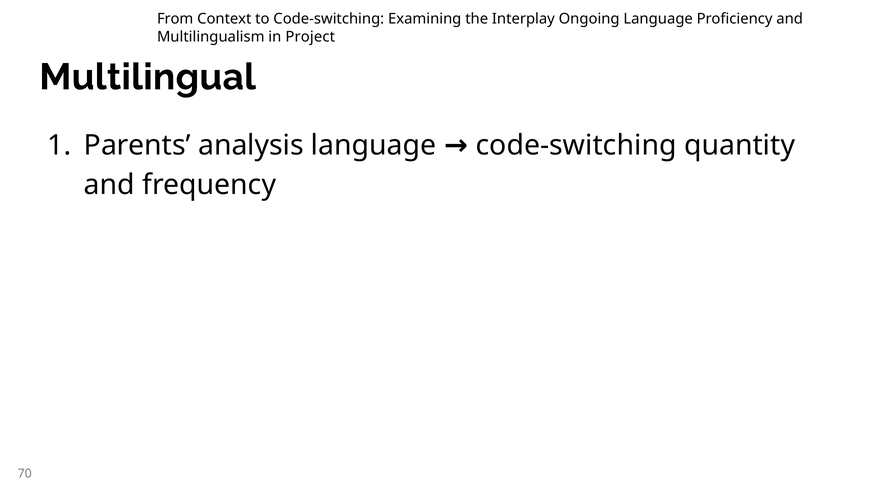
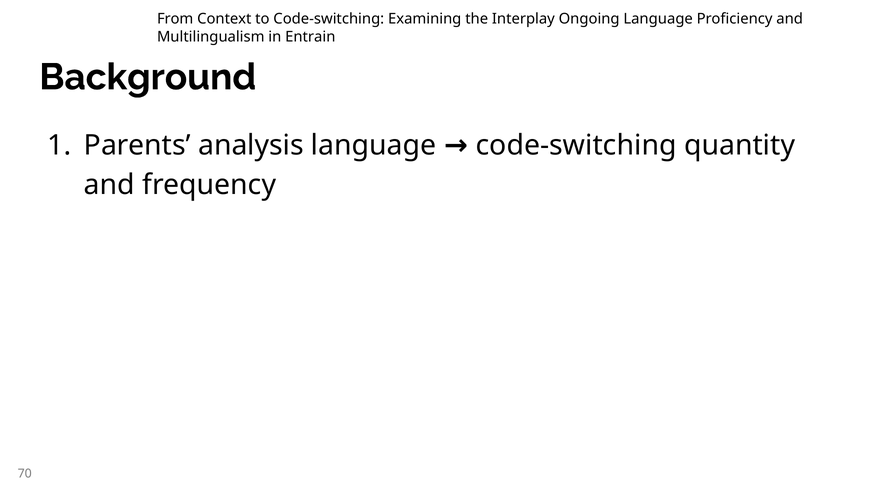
Project: Project -> Entrain (310, 37)
Multilingual: Multilingual -> Background (148, 77)
